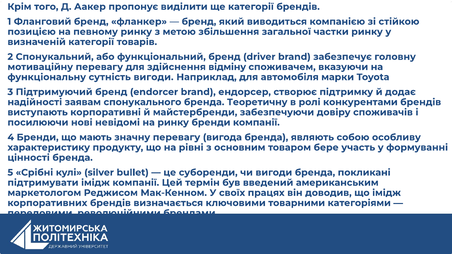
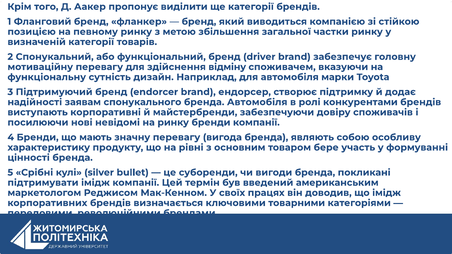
сутність вигоди: вигоди -> дизайн (154, 77)
бренда Теоретичну: Теоретичну -> Автомобіля (257, 102)
